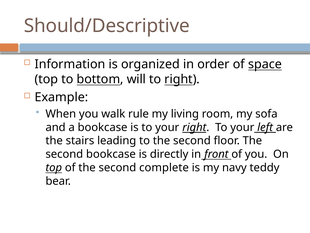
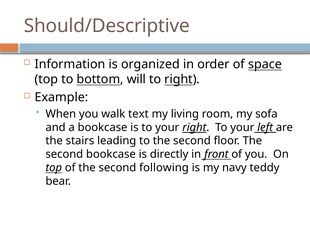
rule: rule -> text (138, 114)
complete: complete -> following (164, 167)
